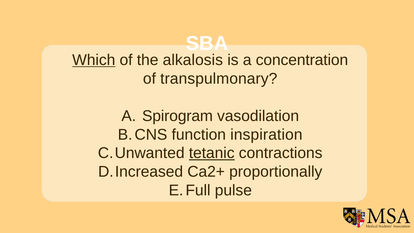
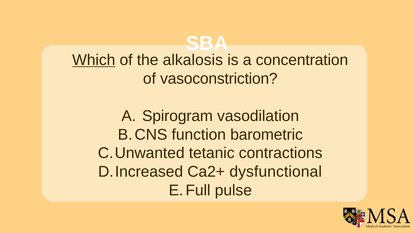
transpulmonary: transpulmonary -> vasoconstriction (219, 79)
inspiration: inspiration -> barometric (267, 134)
tetanic underline: present -> none (212, 153)
proportionally: proportionally -> dysfunctional (276, 172)
